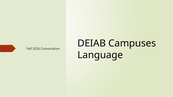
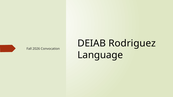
Campuses: Campuses -> Rodriguez (132, 43)
